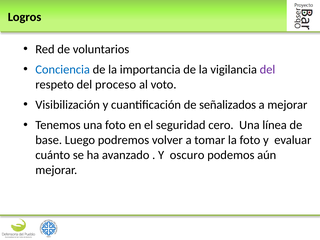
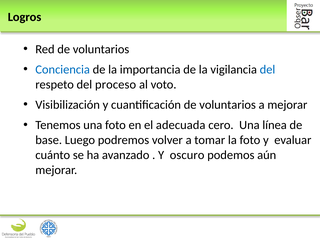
del colour: purple -> blue (267, 70)
cuantificación de señalizados: señalizados -> voluntarios (228, 105)
seguridad: seguridad -> adecuada (181, 125)
